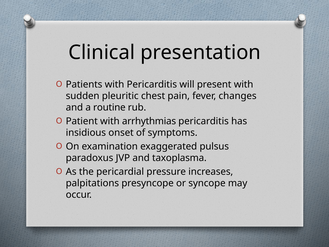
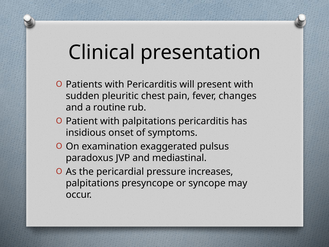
with arrhythmias: arrhythmias -> palpitations (149, 121)
taxoplasma: taxoplasma -> mediastinal (179, 158)
